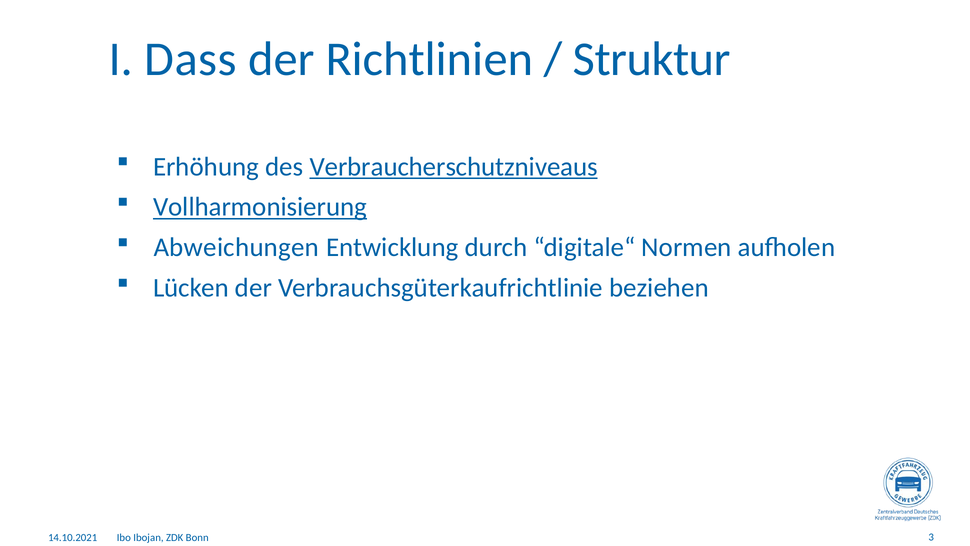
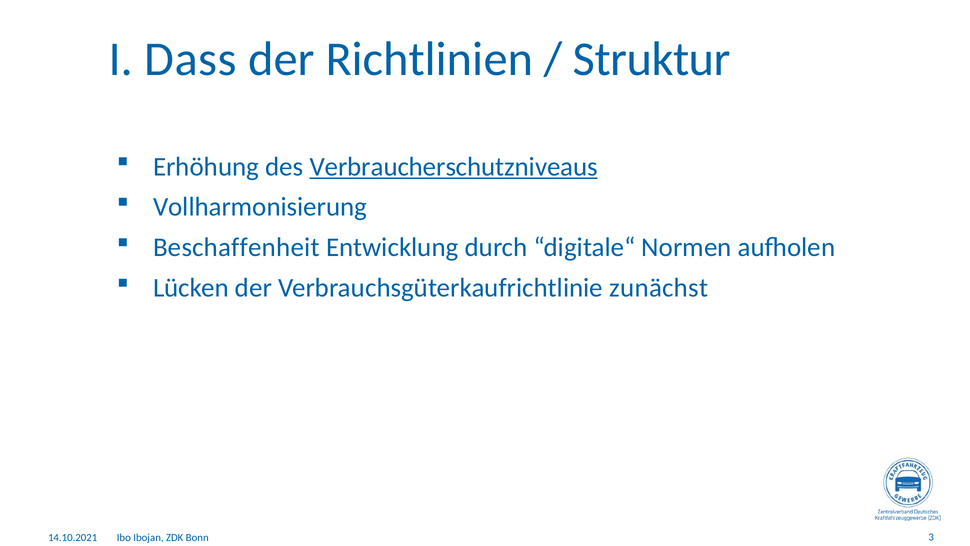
Vollharmonisierung underline: present -> none (260, 207)
Abweichungen: Abweichungen -> Beschaffenheit (236, 247)
beziehen: beziehen -> zunächst (659, 288)
